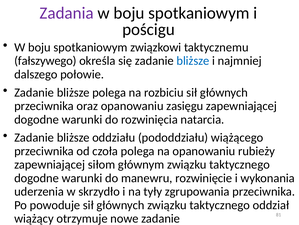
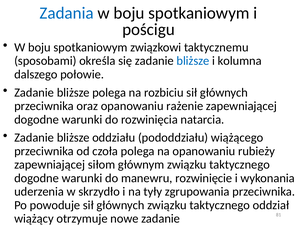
Zadania colour: purple -> blue (67, 13)
fałszywego: fałszywego -> sposobami (45, 61)
najmniej: najmniej -> kolumna (240, 61)
zasięgu: zasięgu -> rażenie (185, 106)
